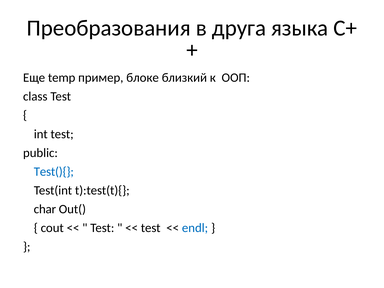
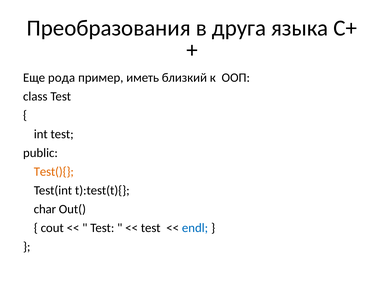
temp: temp -> рода (62, 78)
блоке: блоке -> иметь (143, 78)
Test(){ colour: blue -> orange (54, 172)
